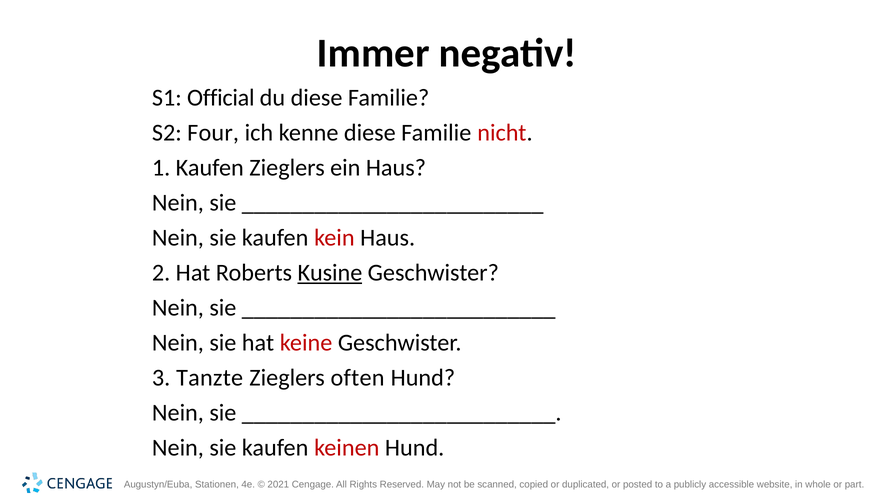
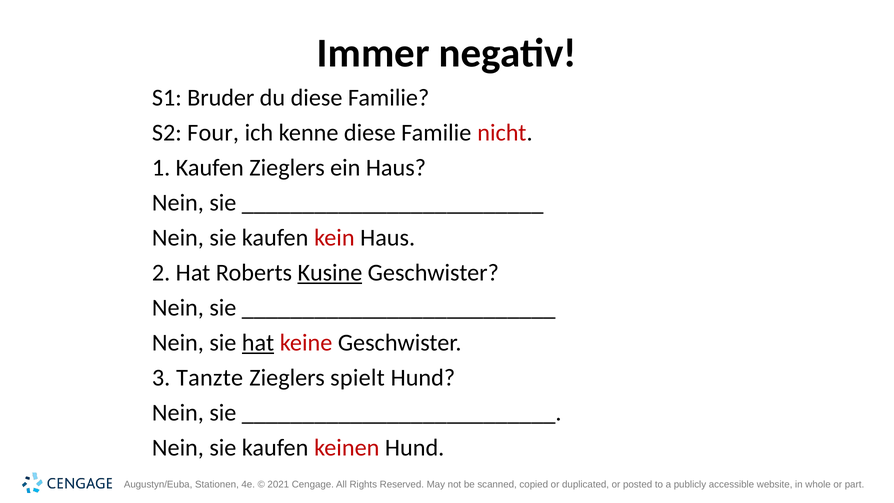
Official: Official -> Bruder (221, 98)
hat underline: none -> present (258, 343)
often: often -> spielt (358, 378)
